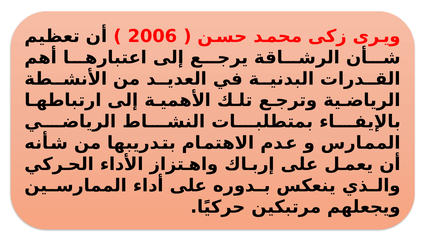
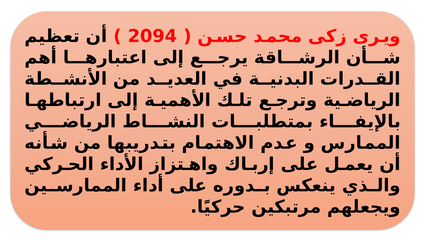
2006: 2006 -> 2094 (152, 36)
